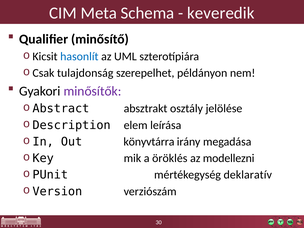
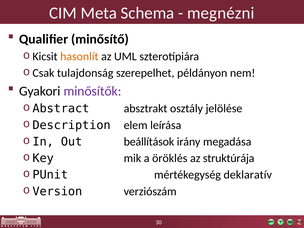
keveredik: keveredik -> megnézni (221, 13)
hasonlít colour: blue -> orange (79, 57)
könyvtárra: könyvtárra -> beállítások (149, 142)
modellezni: modellezni -> struktúrája (229, 158)
